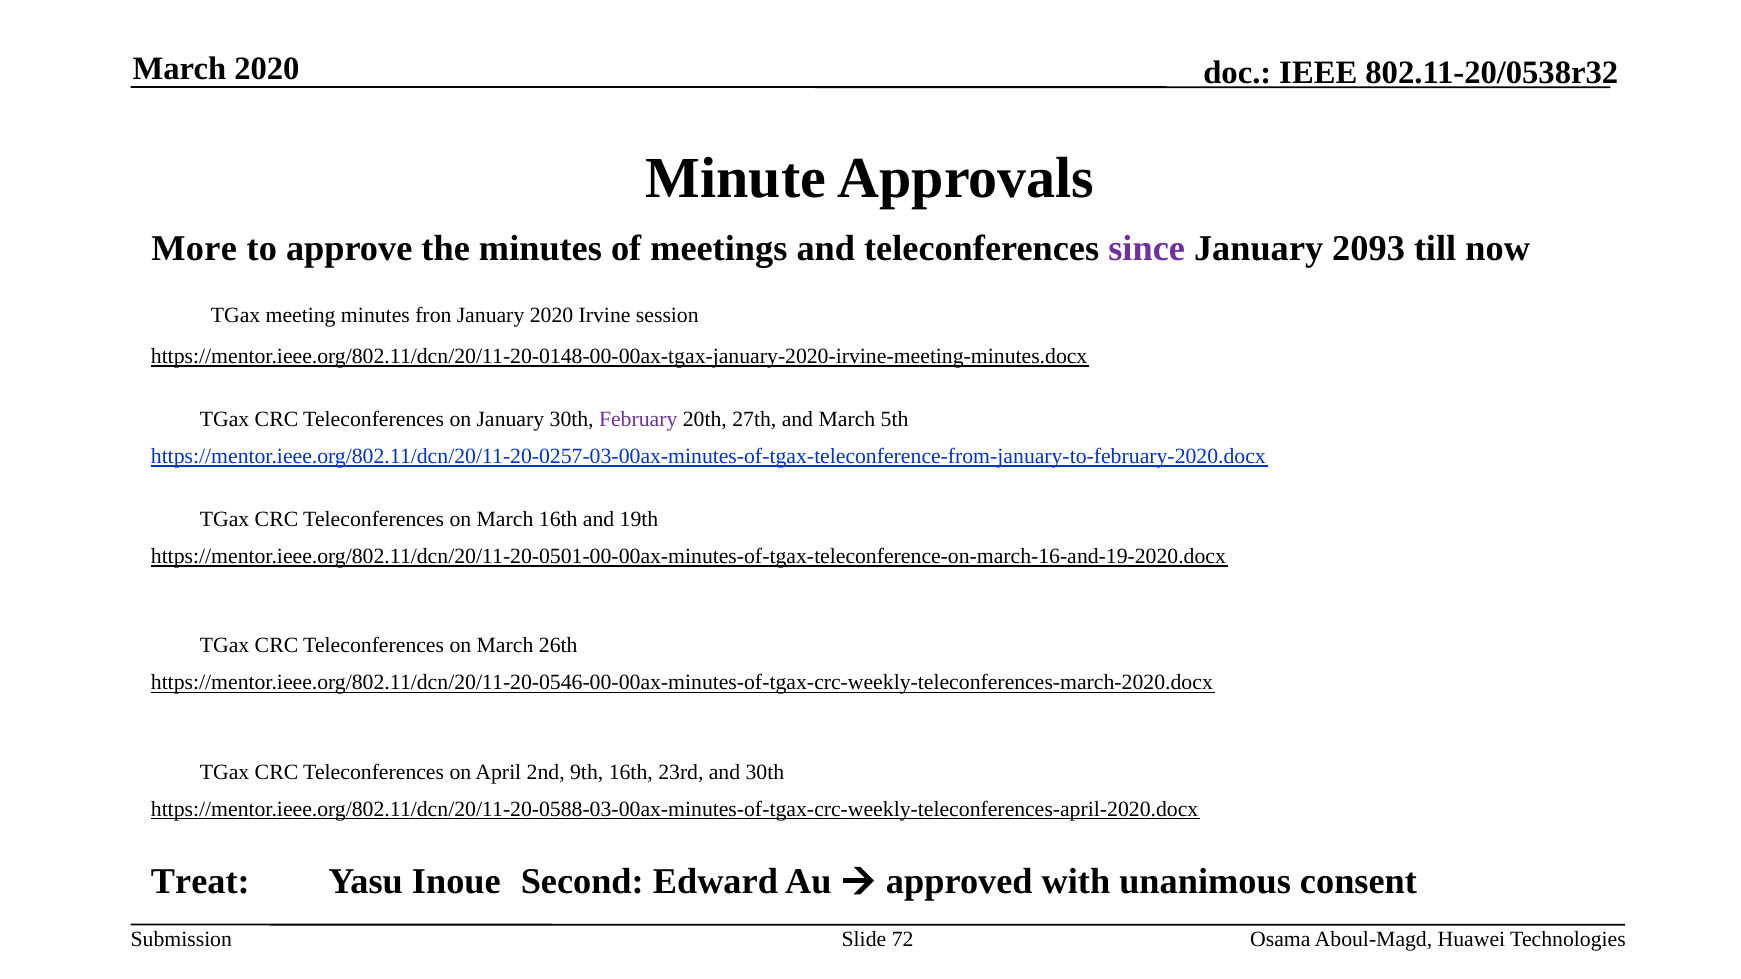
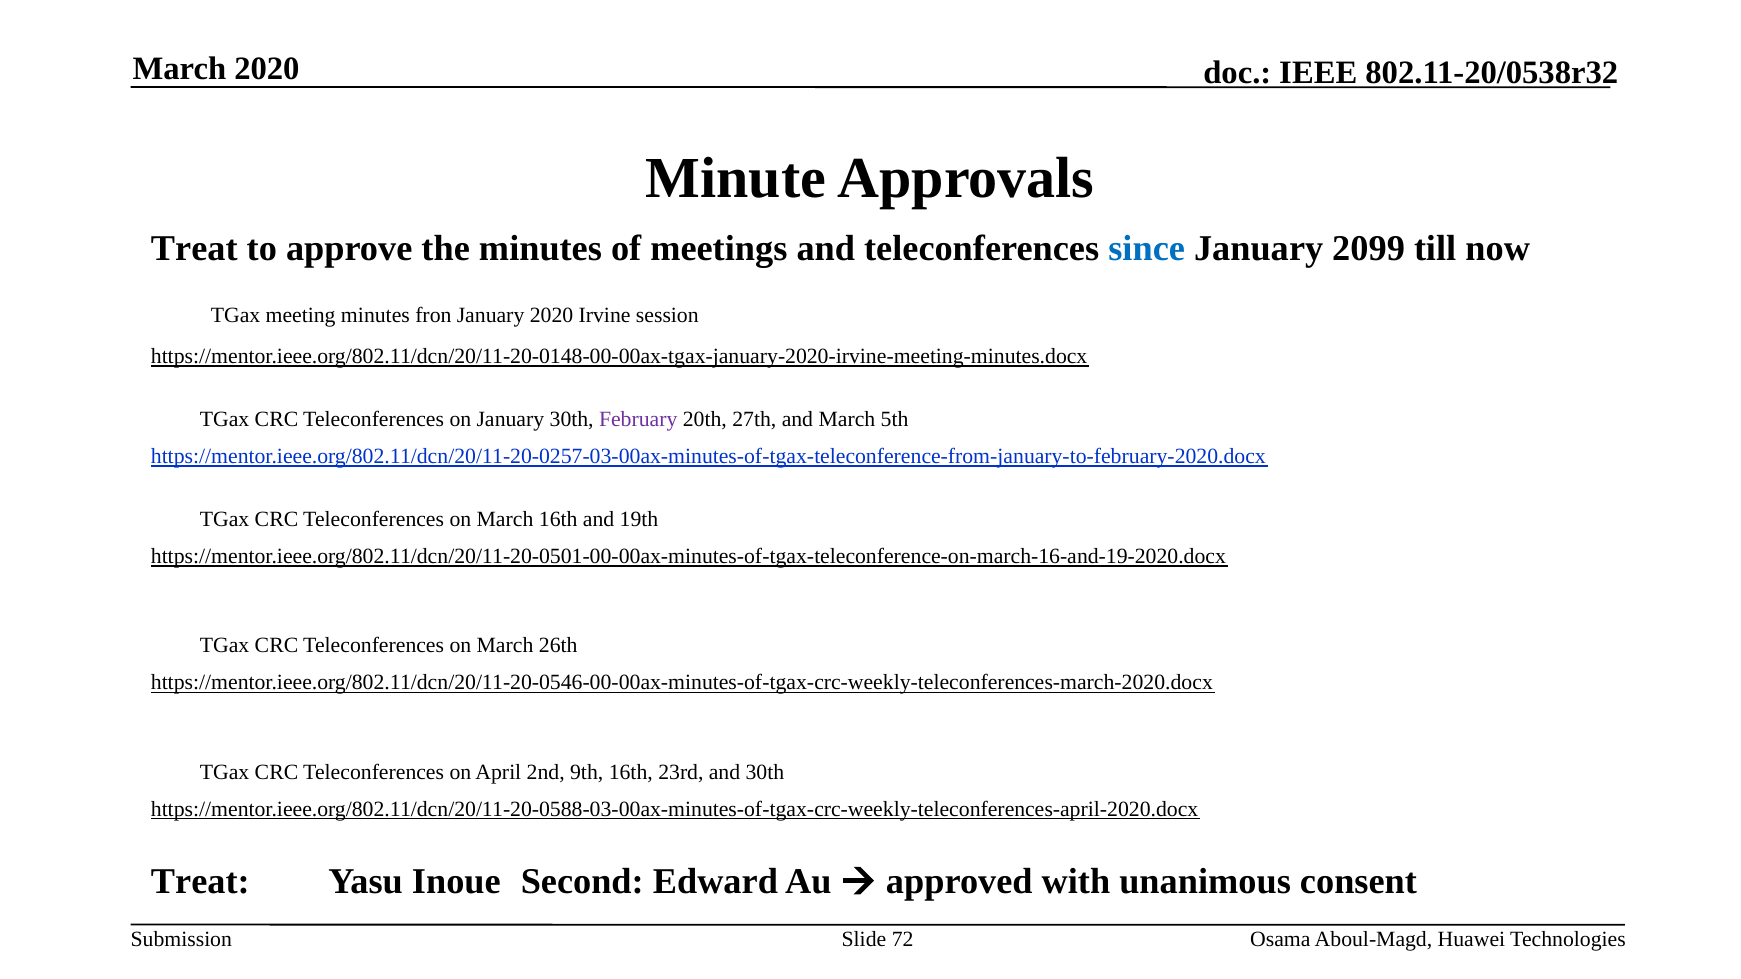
More: More -> Treat (194, 249)
since colour: purple -> blue (1147, 249)
2093: 2093 -> 2099 (1369, 249)
